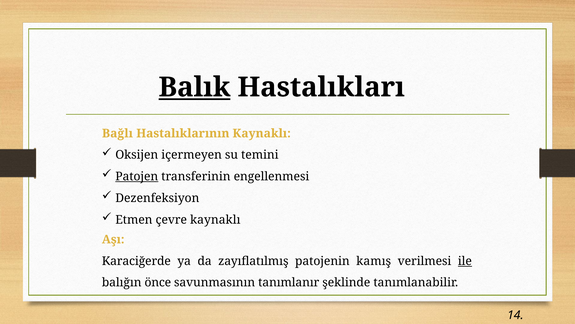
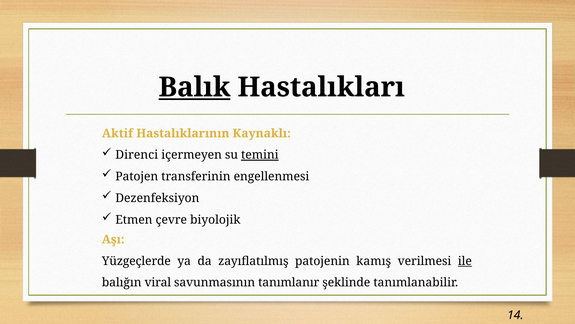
Bağlı: Bağlı -> Aktif (117, 133)
Oksijen: Oksijen -> Direnci (137, 155)
temini underline: none -> present (260, 155)
Patojen underline: present -> none (137, 176)
çevre kaynaklı: kaynaklı -> biyolojik (215, 219)
Karaciğerde: Karaciğerde -> Yüzgeçlerde (136, 261)
önce: önce -> viral (158, 282)
